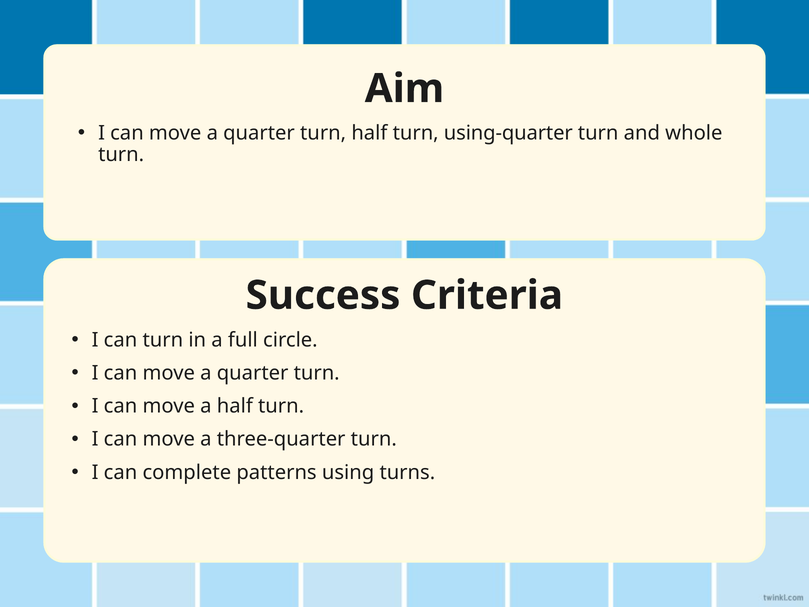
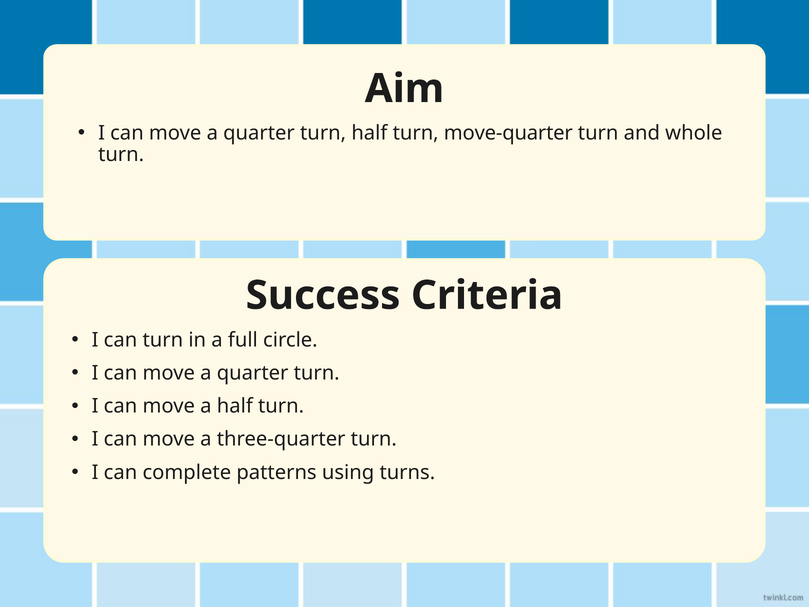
using-quarter: using-quarter -> move-quarter (508, 133)
